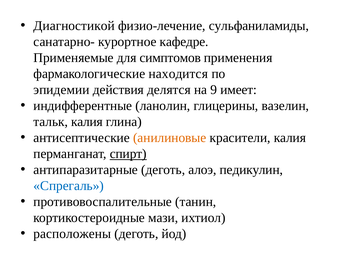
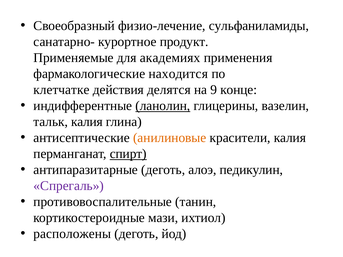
Диагностикой: Диагностикой -> Своеобразный (74, 26)
кафедре: кафедре -> продукт (184, 42)
симптомов: симптомов -> академиях (170, 58)
эпидемии: эпидемии -> клетчатке (61, 90)
имеет: имеет -> конце (239, 90)
ланолин underline: none -> present (163, 106)
Спрегаль colour: blue -> purple (69, 186)
